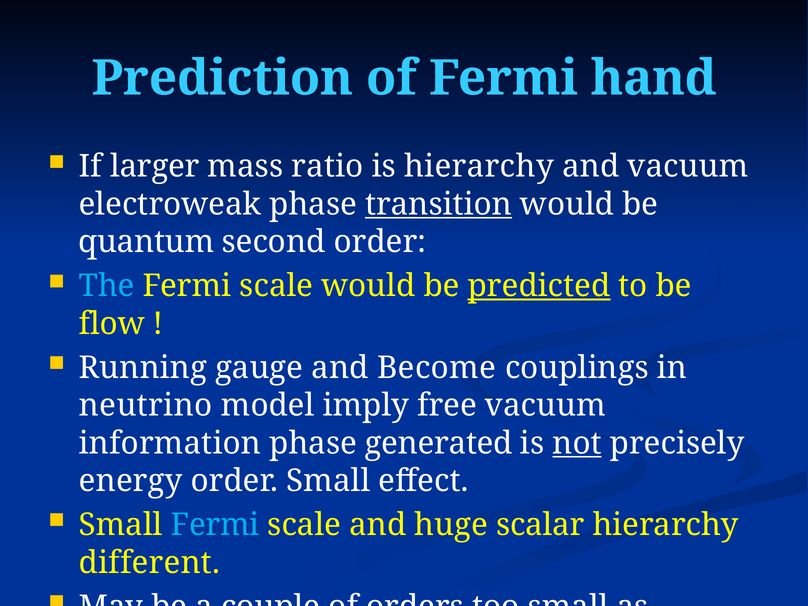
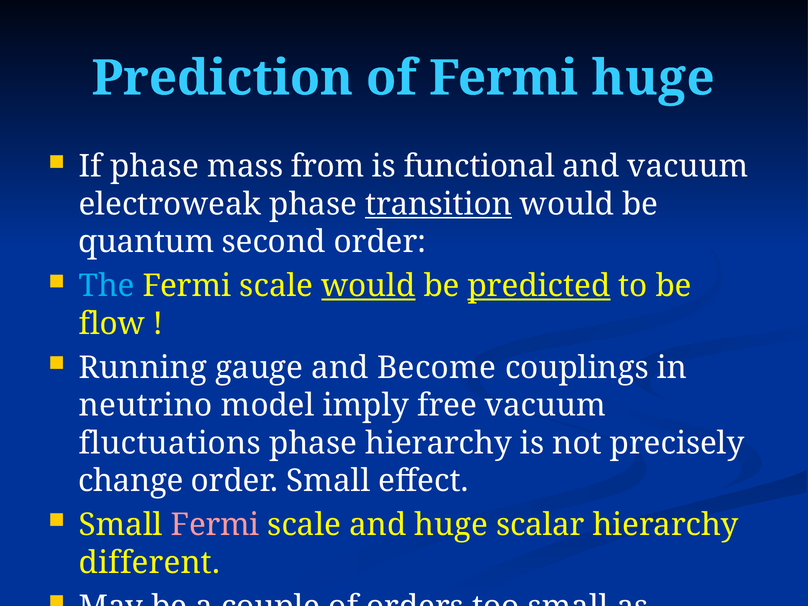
Fermi hand: hand -> huge (653, 78)
If larger: larger -> phase (155, 166)
ratio: ratio -> from (328, 166)
is hierarchy: hierarchy -> functional (479, 166)
would underline: none -> present (368, 286)
information: information -> fluctuations (170, 443)
phase generated: generated -> hierarchy (439, 443)
not underline: present -> none (577, 443)
energy: energy -> change (131, 481)
Fermi colour: light blue -> pink (215, 525)
